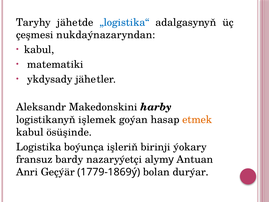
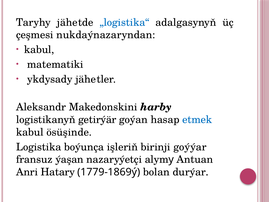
işlemek: işlemek -> getirýär (97, 119)
etmek colour: orange -> blue (197, 119)
ýokary: ýokary -> goýýar (190, 147)
bardy: bardy -> ýaşan (69, 159)
Geçýär: Geçýär -> Hatary (58, 172)
